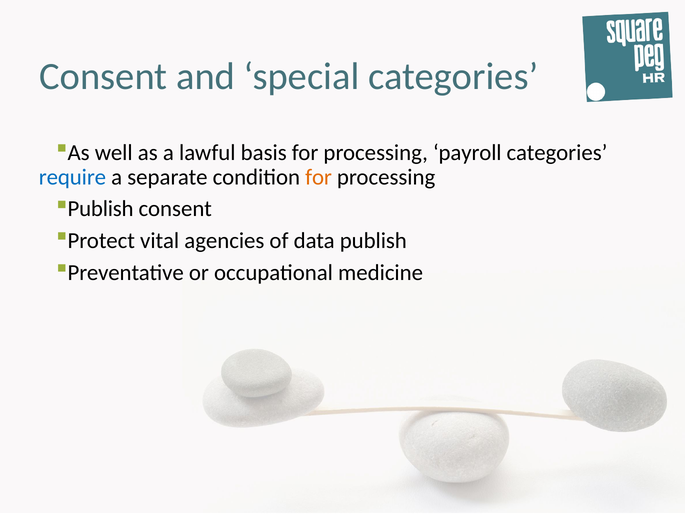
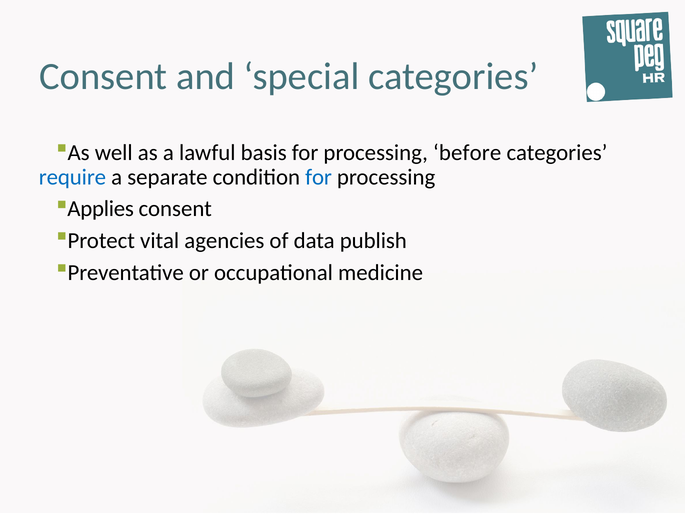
payroll: payroll -> before (467, 152)
for colour: orange -> blue (319, 177)
Publish: Publish -> Applies (101, 209)
